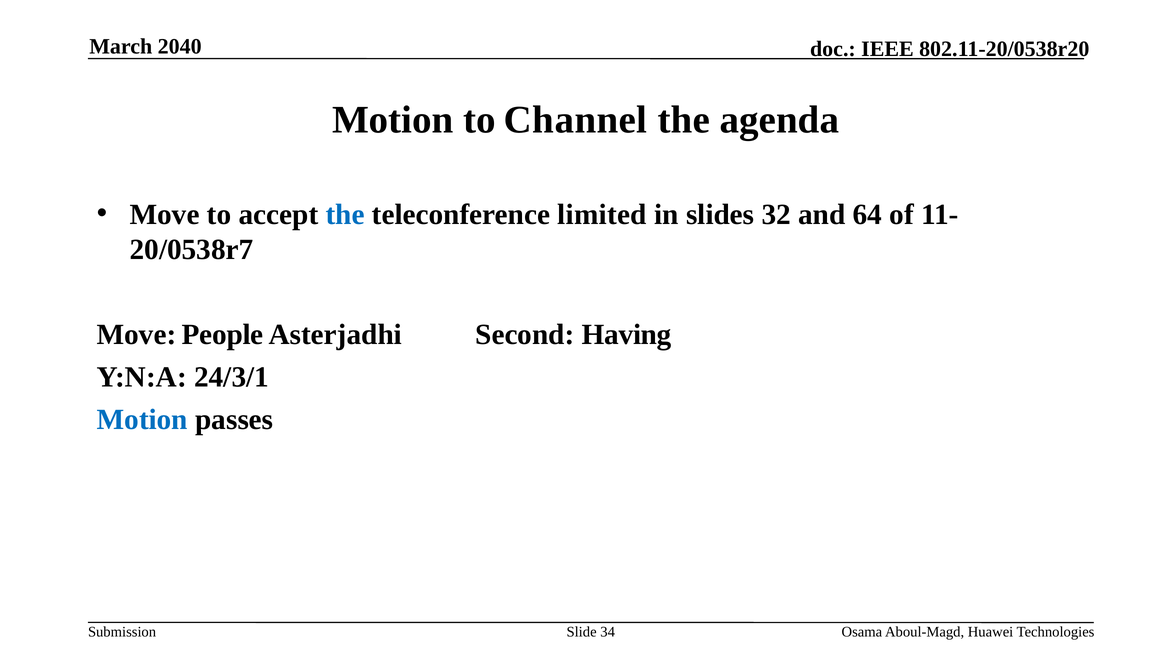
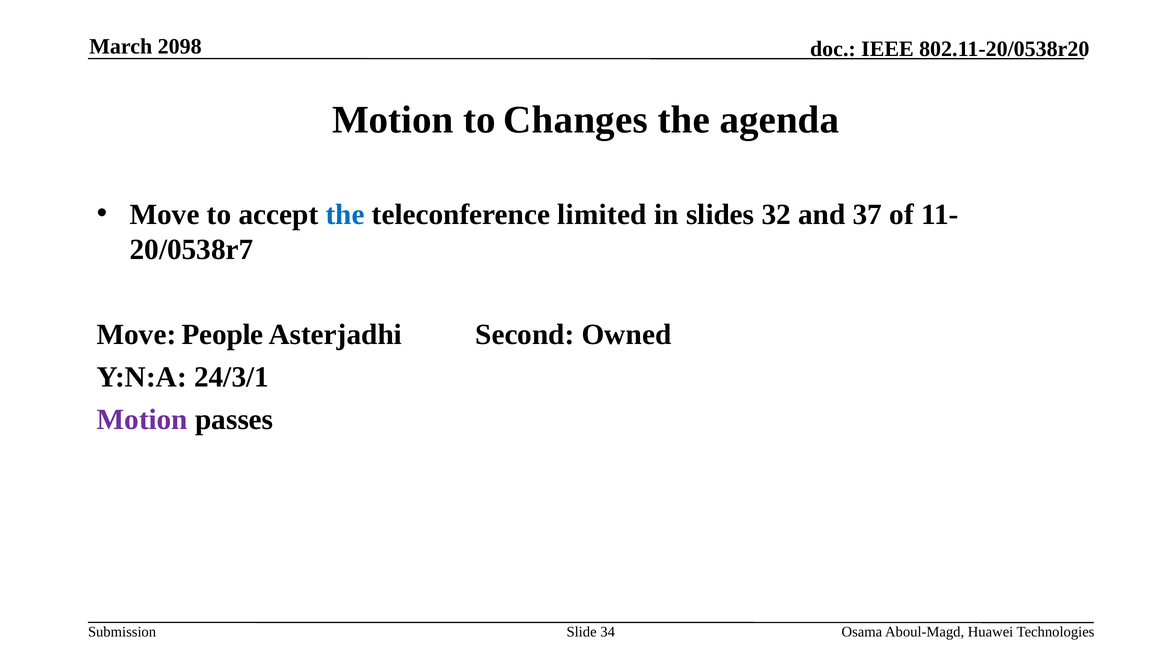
2040: 2040 -> 2098 (180, 47)
Channel: Channel -> Changes (576, 120)
64: 64 -> 37 (867, 215)
Having: Having -> Owned (627, 335)
Motion colour: blue -> purple (142, 420)
